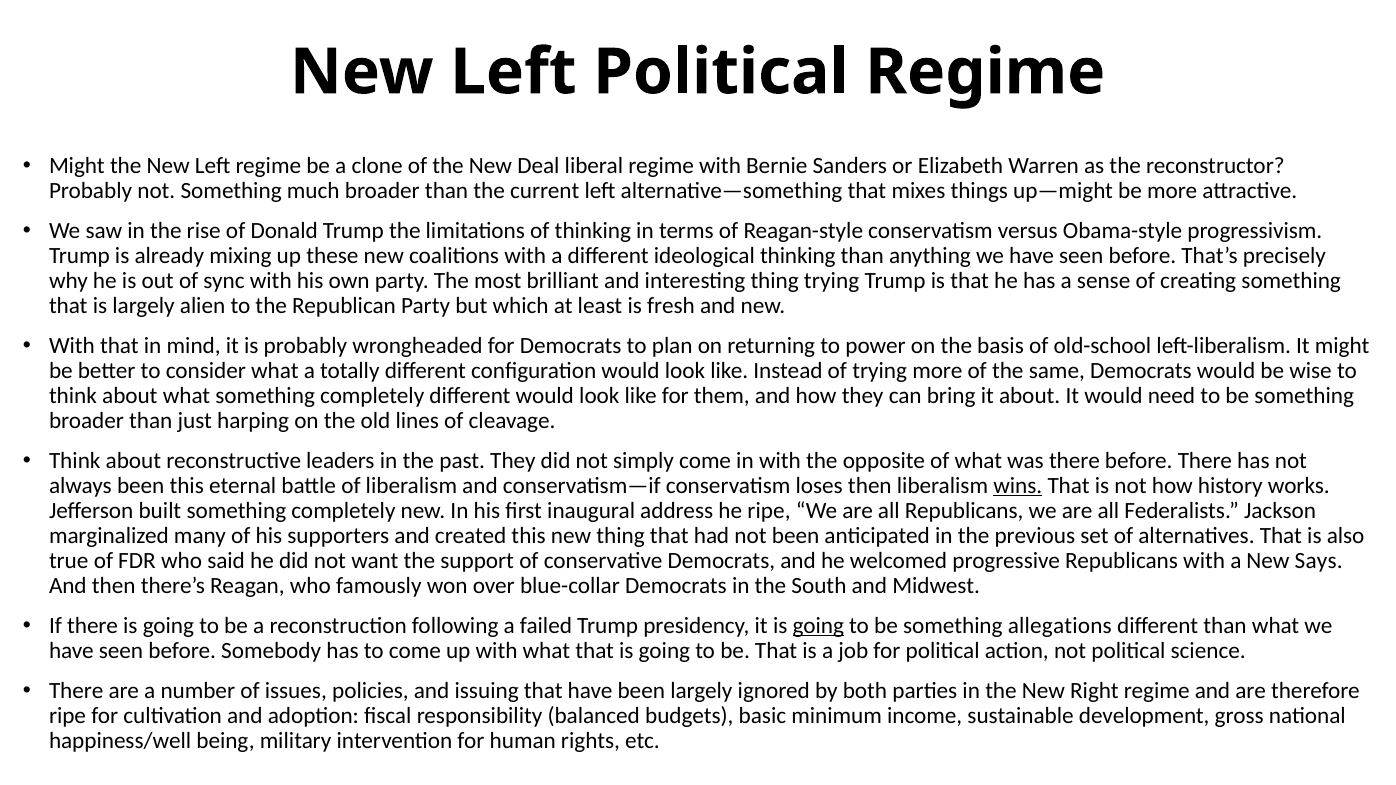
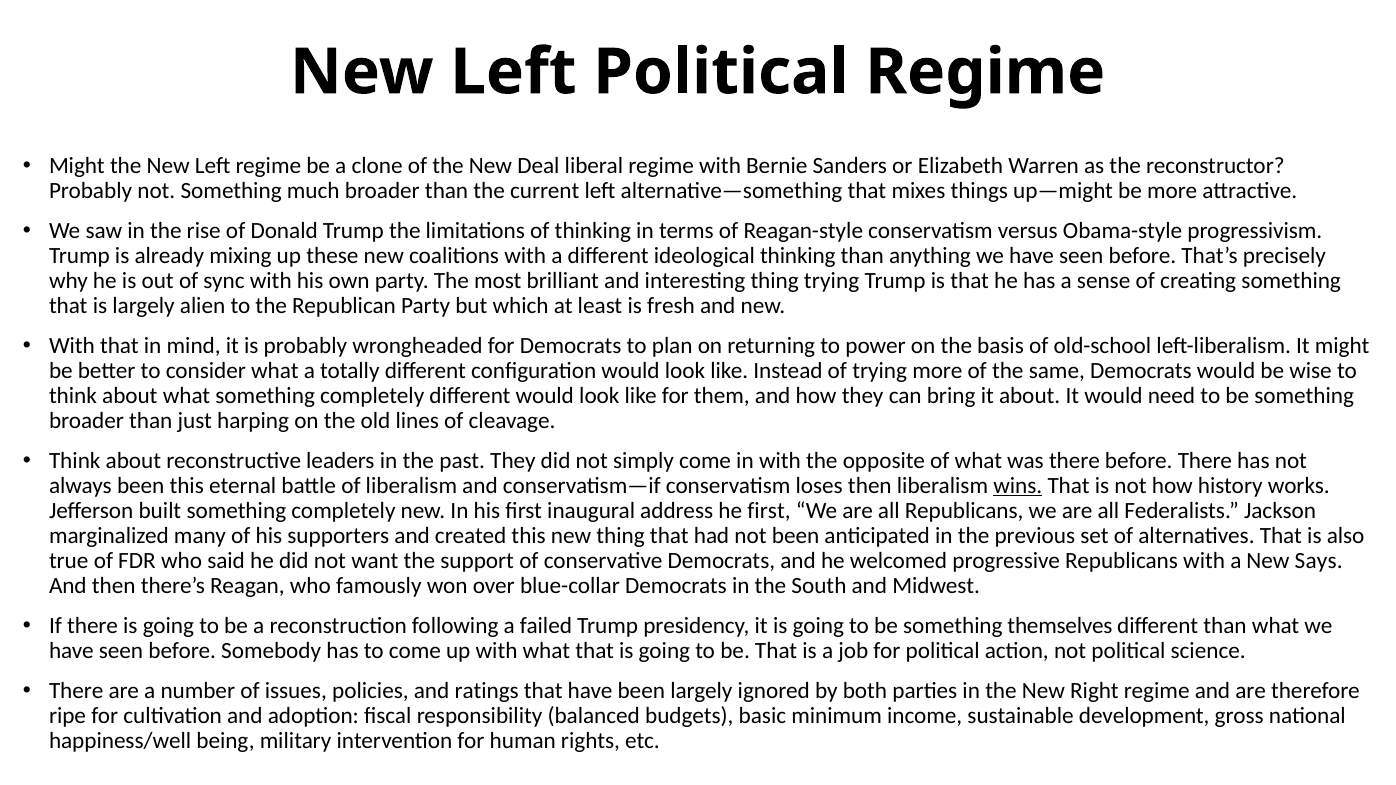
he ripe: ripe -> first (769, 511)
going underline: present -> none (818, 626)
allegations: allegations -> themselves (1060, 626)
issuing: issuing -> ratings (487, 691)
